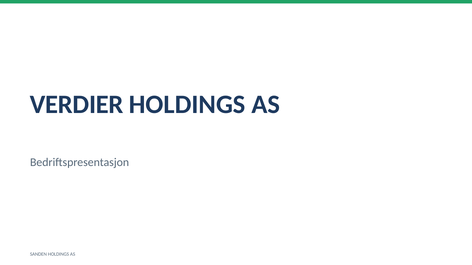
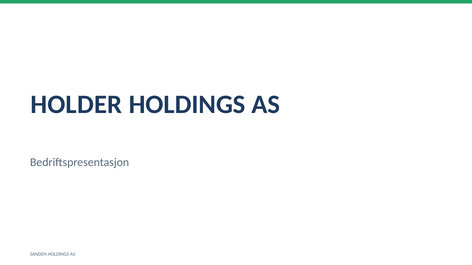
VERDIER: VERDIER -> HOLDER (76, 105)
